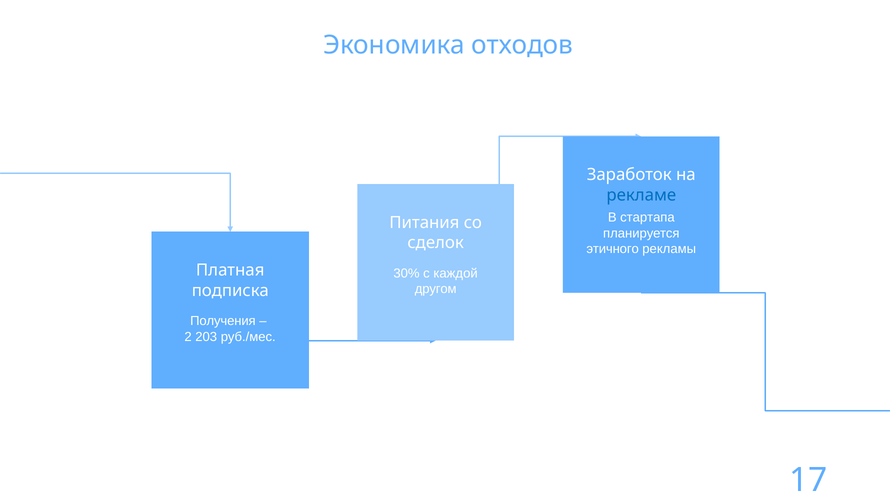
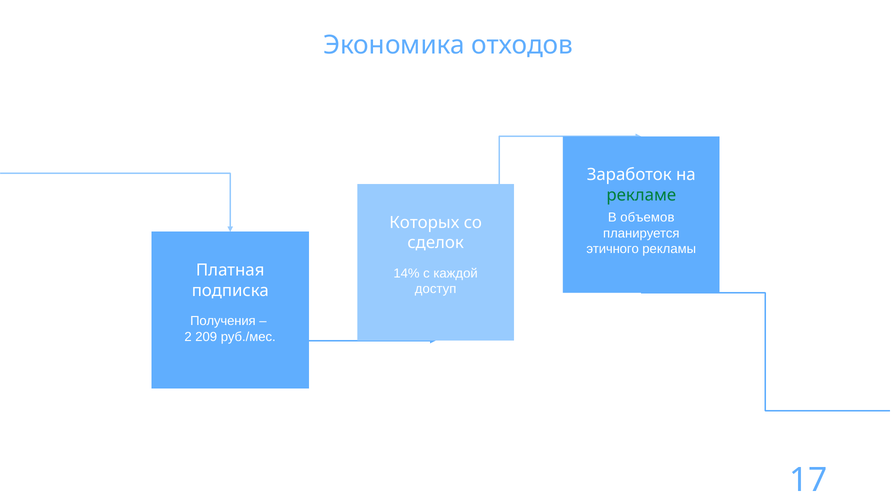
рекламе colour: blue -> green (641, 195)
стартапа: стартапа -> объемов (647, 218)
Питания: Питания -> Которых (424, 223)
30%: 30% -> 14% (407, 273)
другом: другом -> доступ (436, 289)
203: 203 -> 209 (206, 337)
